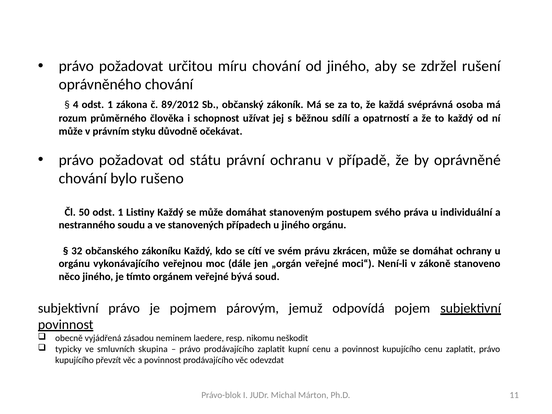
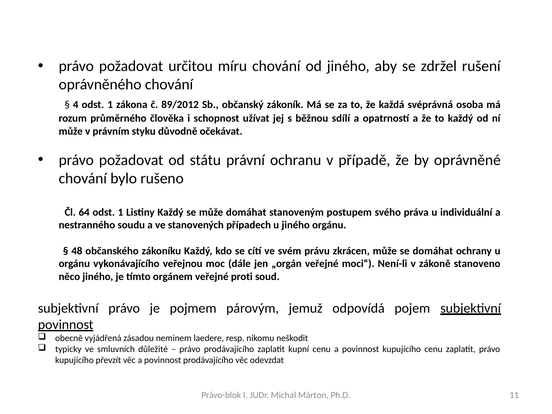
50: 50 -> 64 (84, 212)
32: 32 -> 48 (77, 251)
bývá: bývá -> proti (242, 277)
skupina: skupina -> důležité (153, 349)
